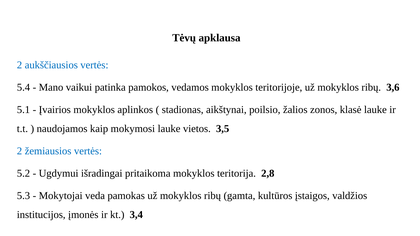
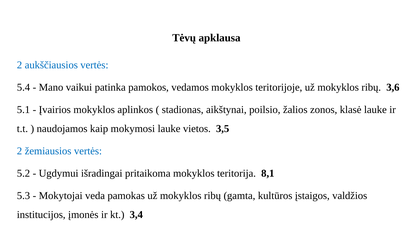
2,8: 2,8 -> 8,1 (268, 174)
